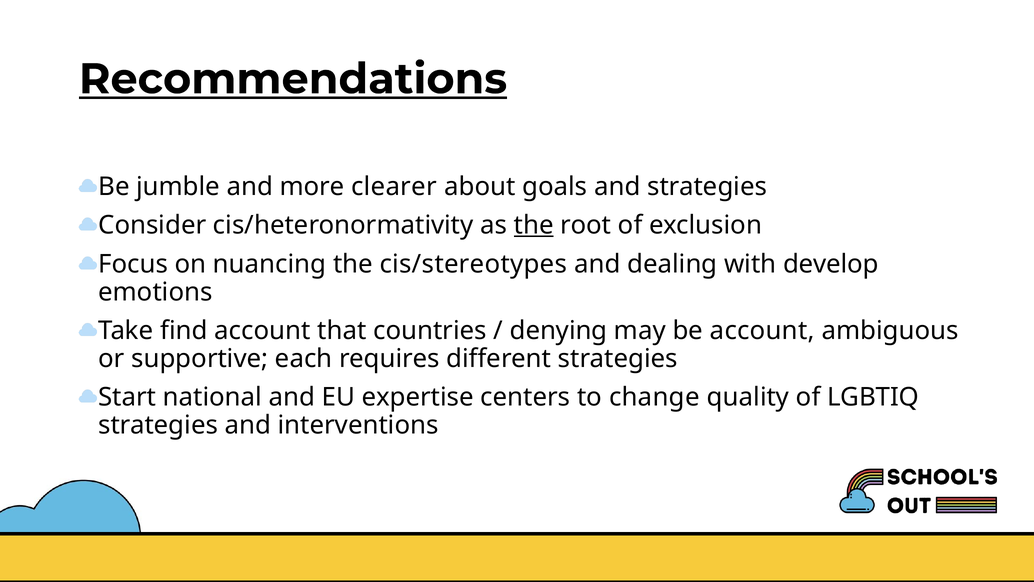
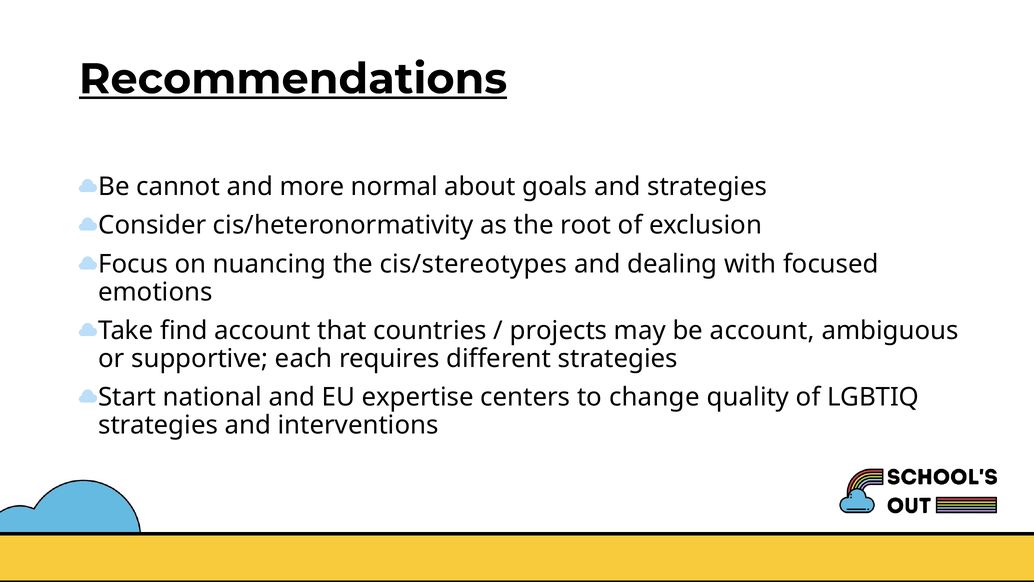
jumble: jumble -> cannot (178, 186)
clearer: clearer -> normal (394, 186)
the underline: present -> none (534, 225)
develop: develop -> focused (831, 264)
denying: denying -> projects (559, 330)
